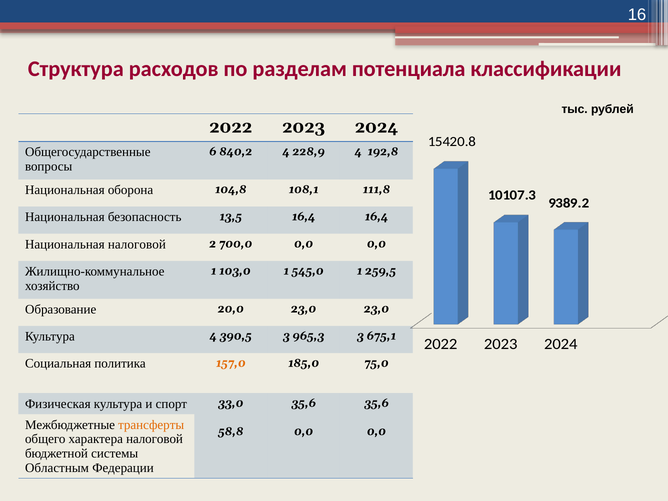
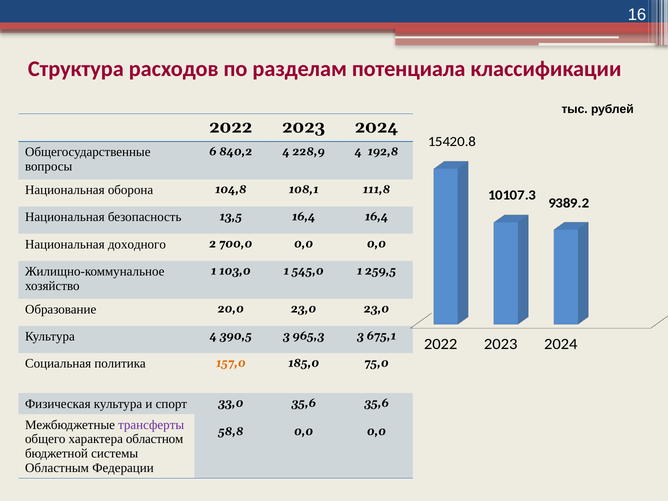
Национальная налоговой: налоговой -> доходного (137, 244)
трансферты colour: orange -> purple (151, 425)
характера налоговой: налоговой -> областном (155, 439)
